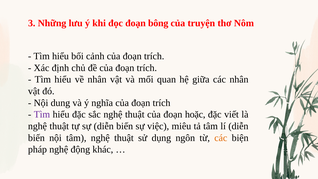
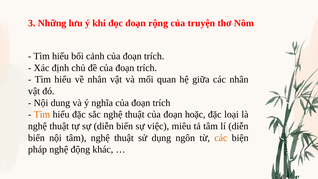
bông: bông -> rộng (158, 23)
Tìm colour: purple -> orange (42, 114)
viết: viết -> loại (231, 114)
